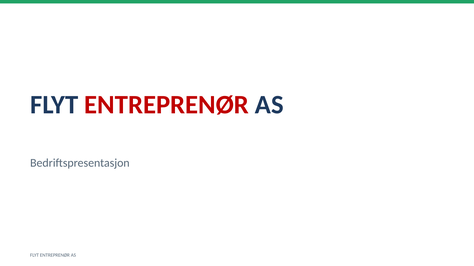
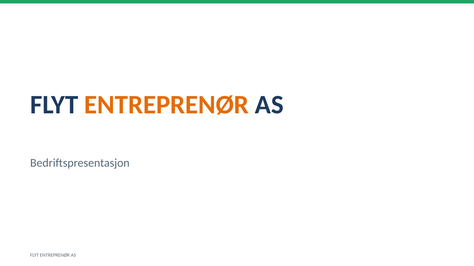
ENTREPRENØR colour: red -> orange (167, 105)
